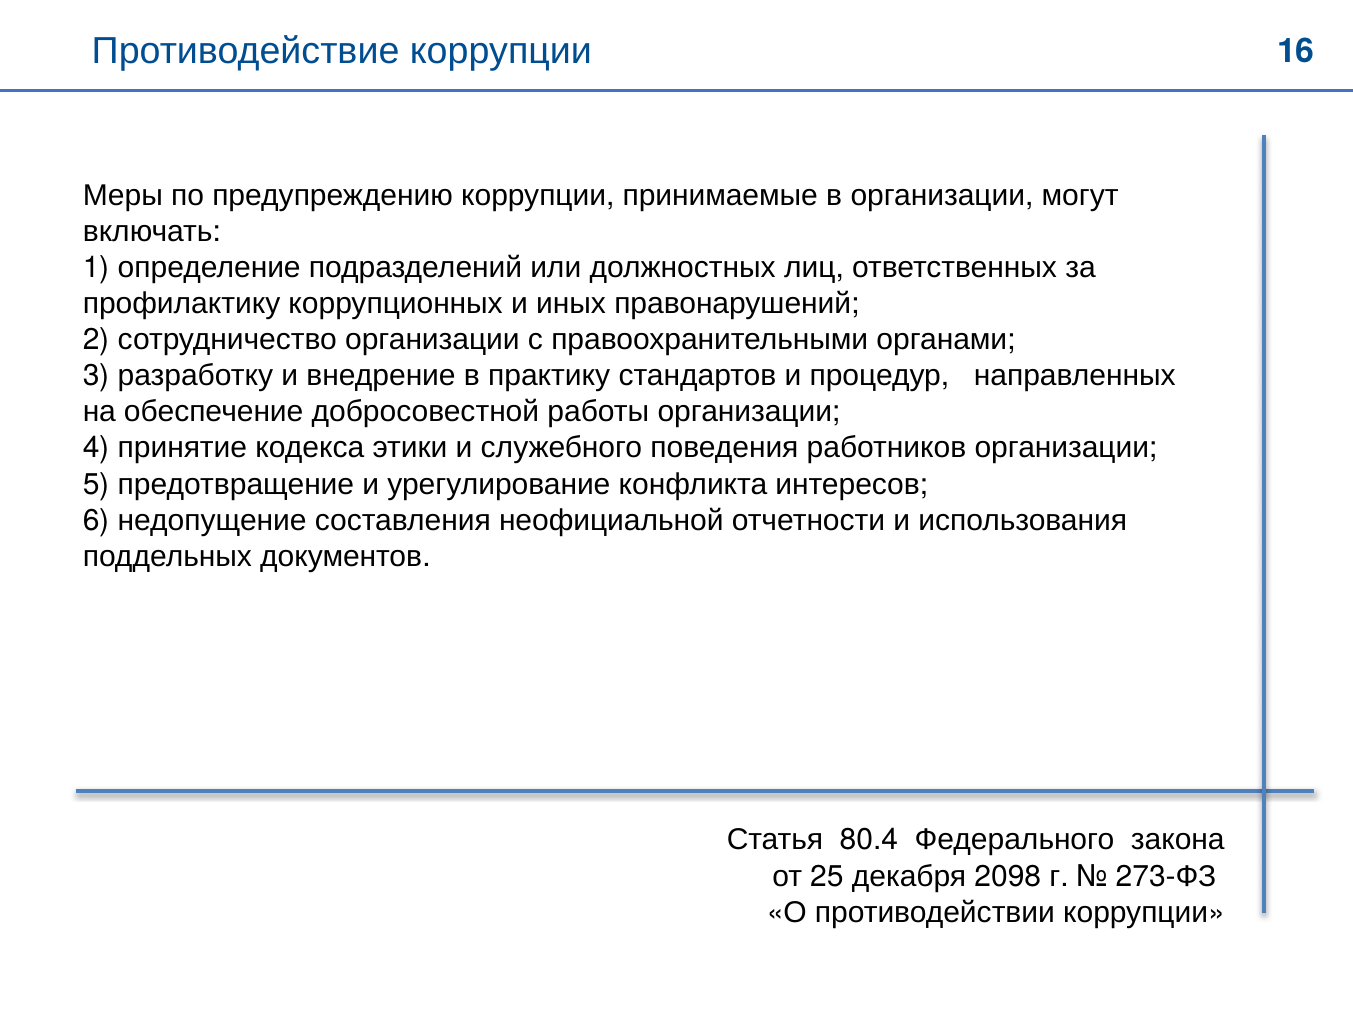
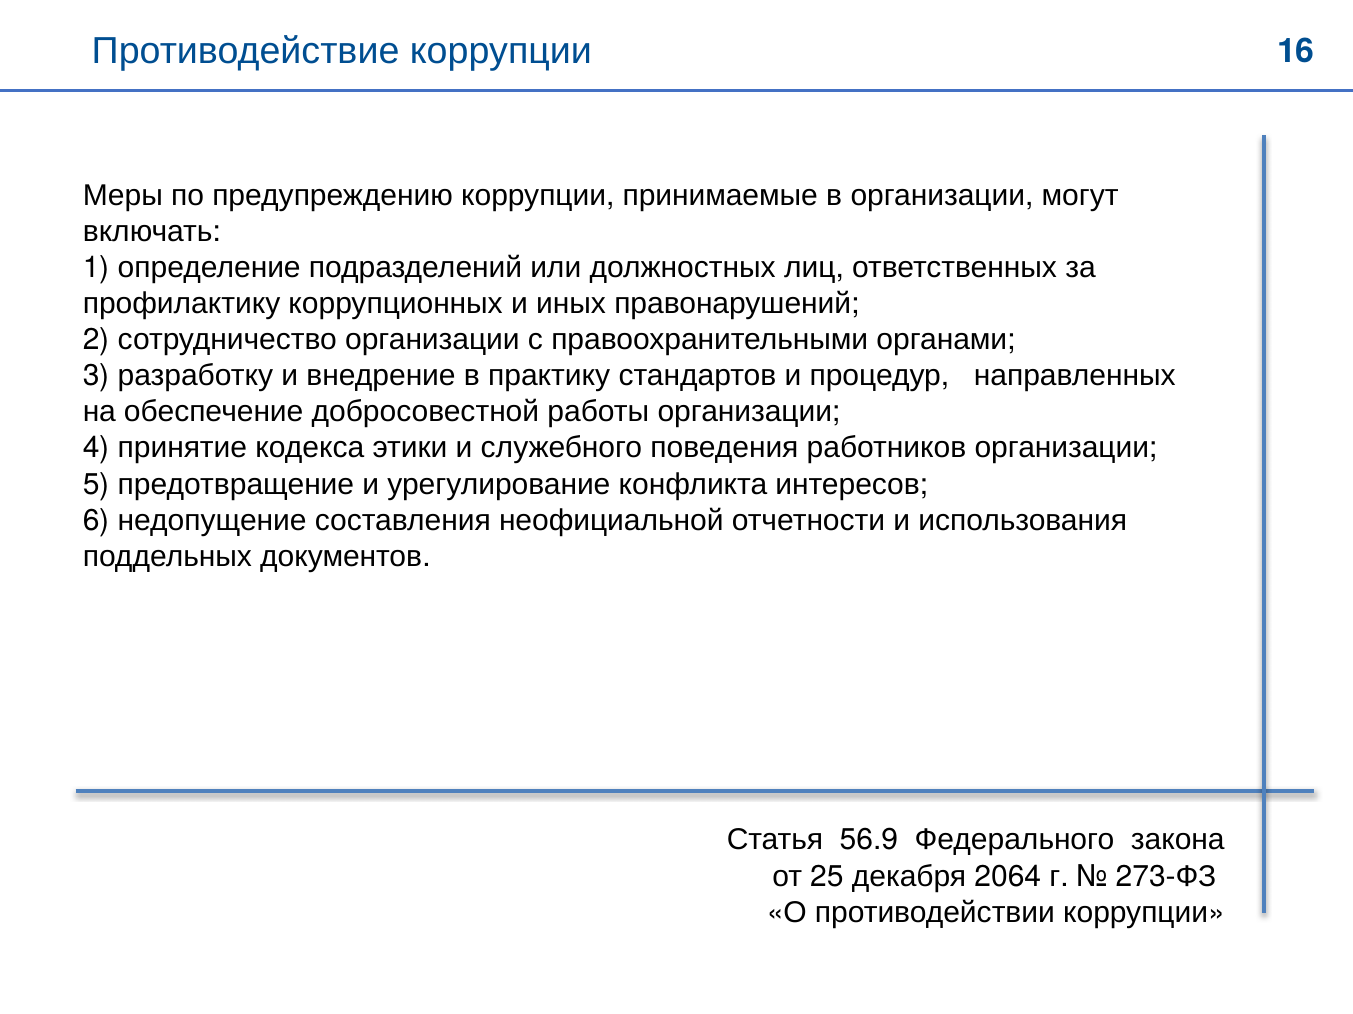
80.4: 80.4 -> 56.9 (869, 840)
2098: 2098 -> 2064 (1008, 877)
